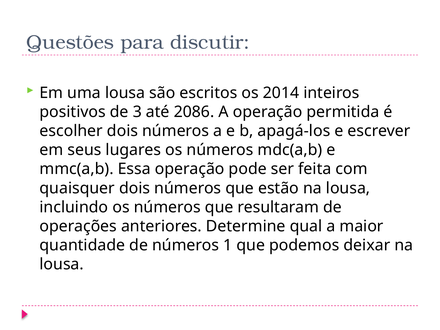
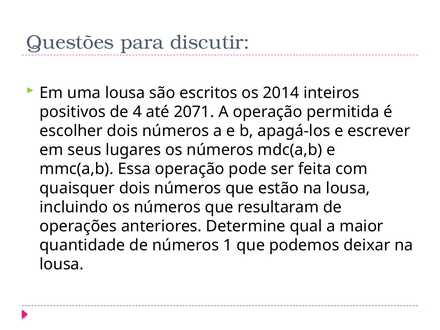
3: 3 -> 4 (137, 112)
2086: 2086 -> 2071 (194, 112)
